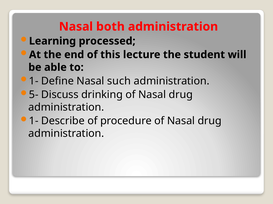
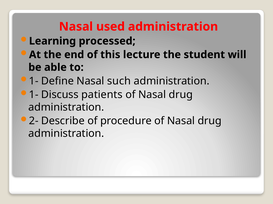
both: both -> used (111, 27)
5-: 5- -> 1- (34, 95)
drinking: drinking -> patients (102, 95)
1-: 1- -> 2- (34, 121)
